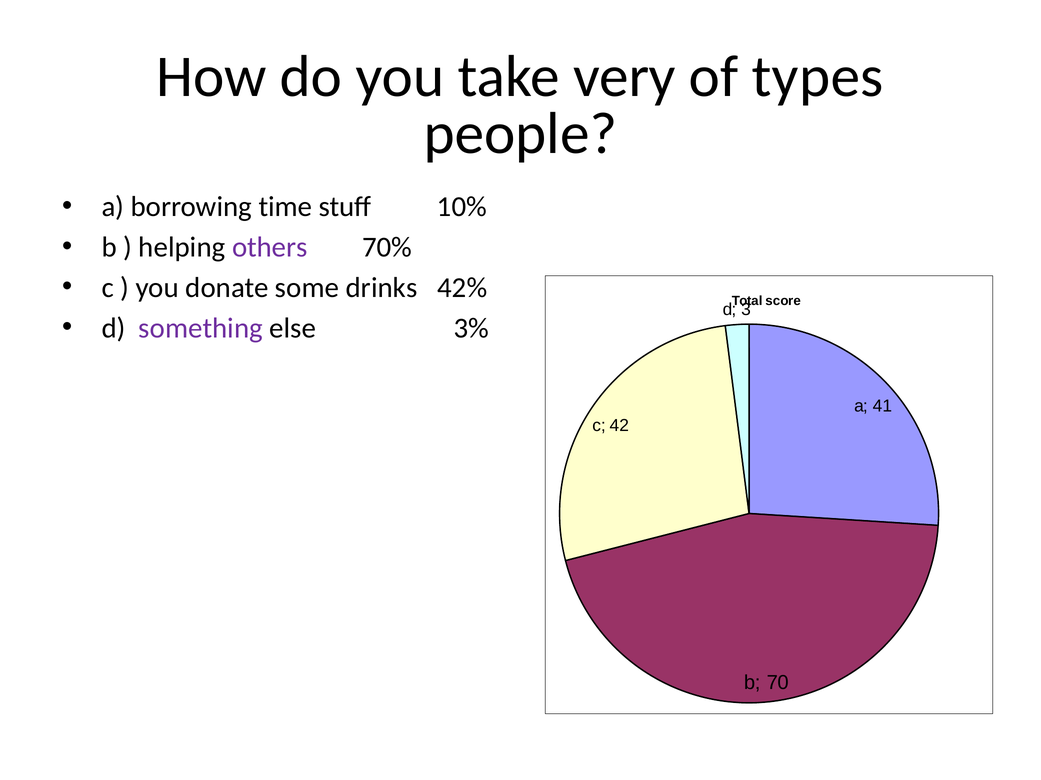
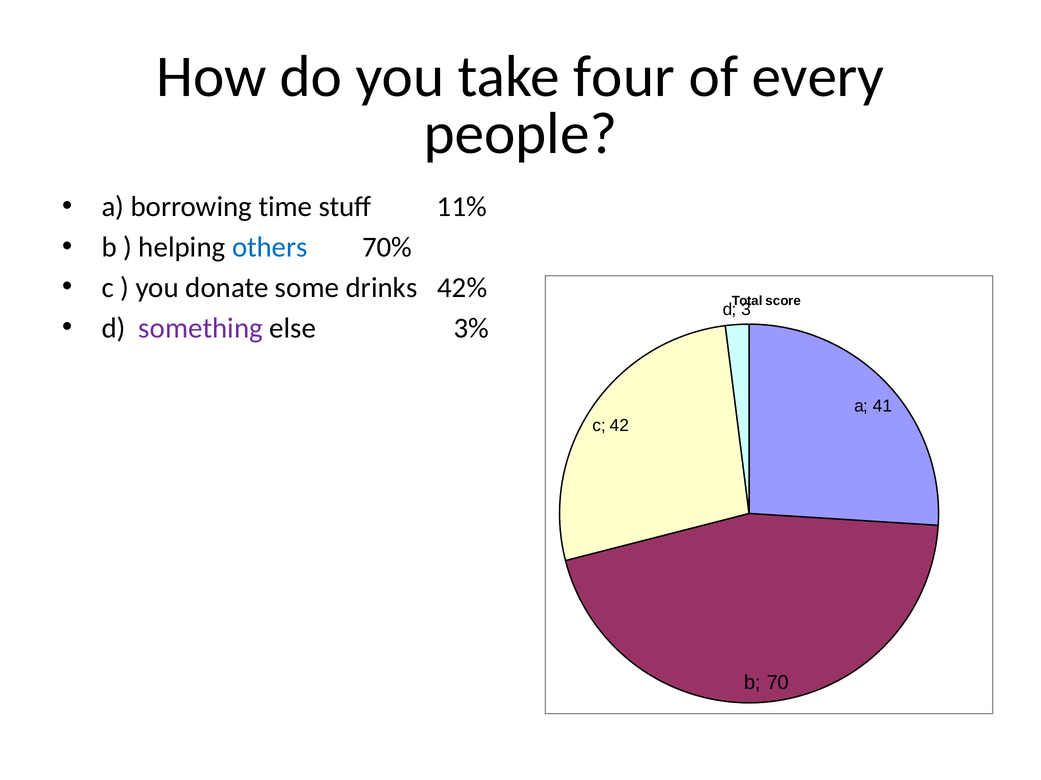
very: very -> four (624, 77)
types: types -> every (818, 77)
10%: 10% -> 11% (462, 207)
others colour: purple -> blue (270, 247)
